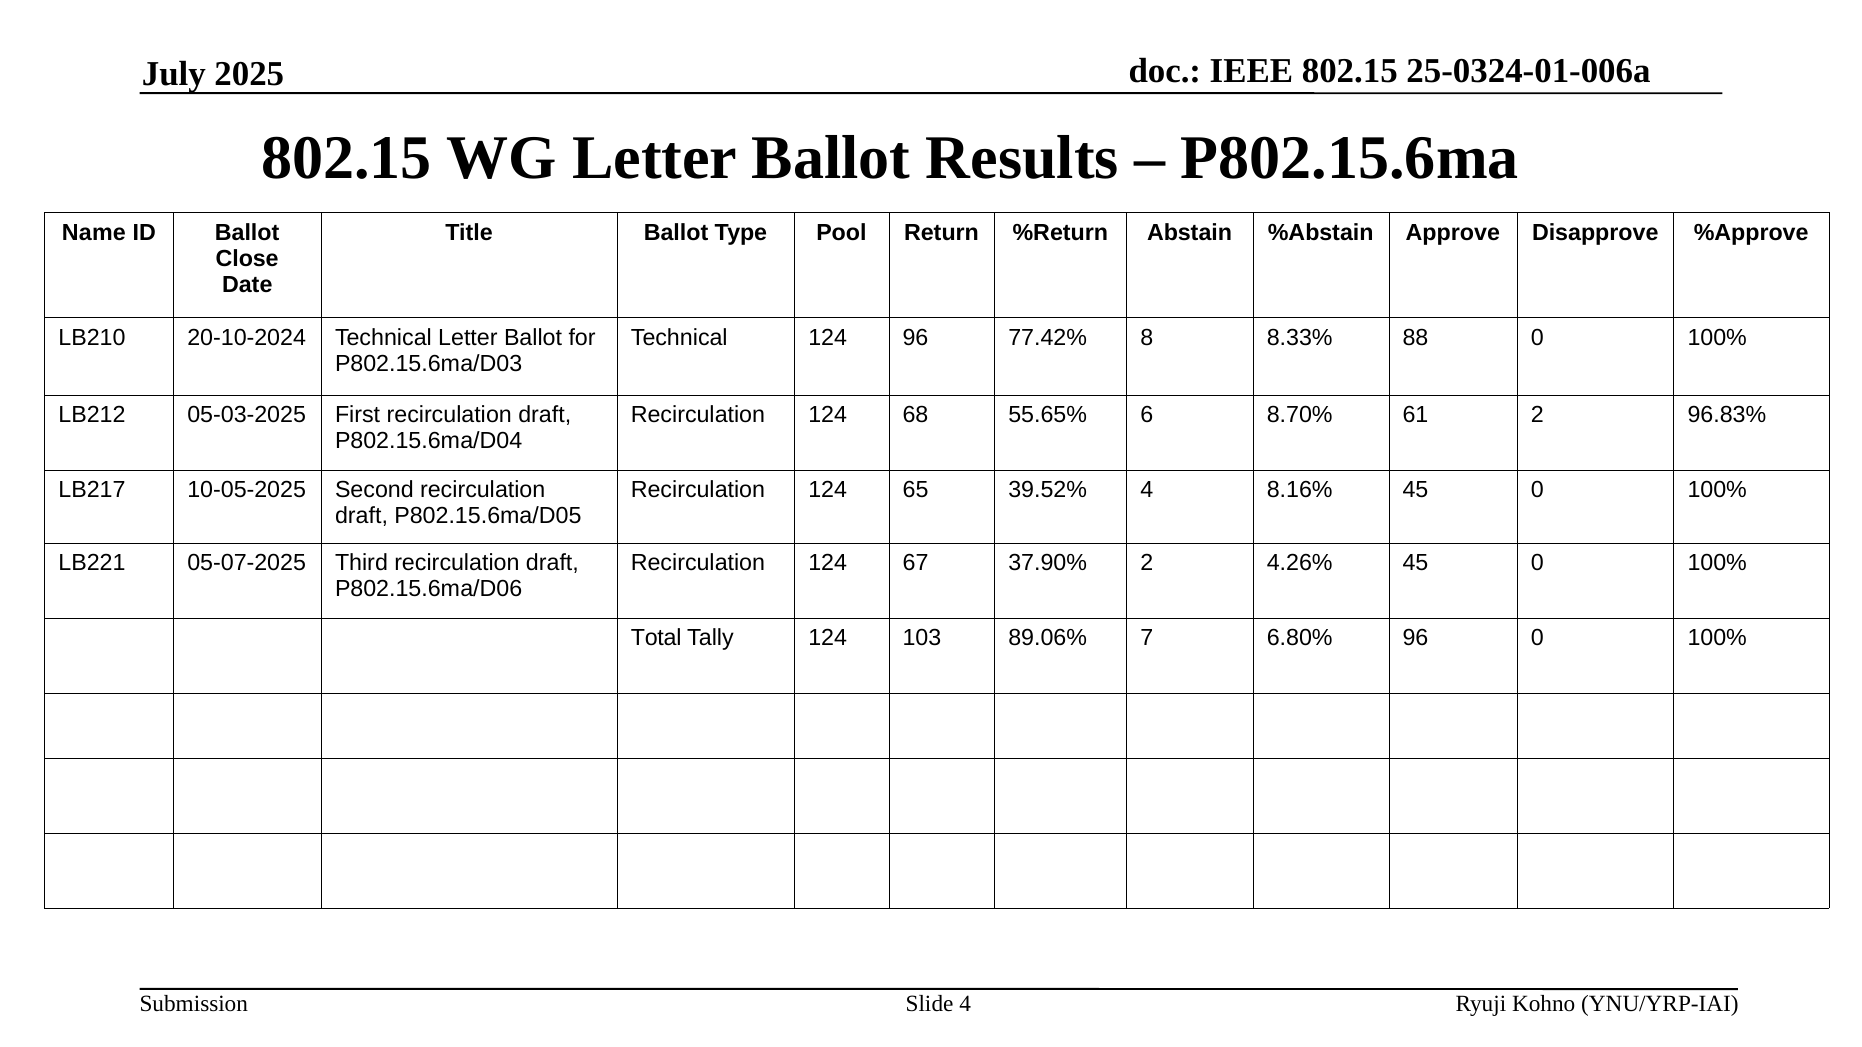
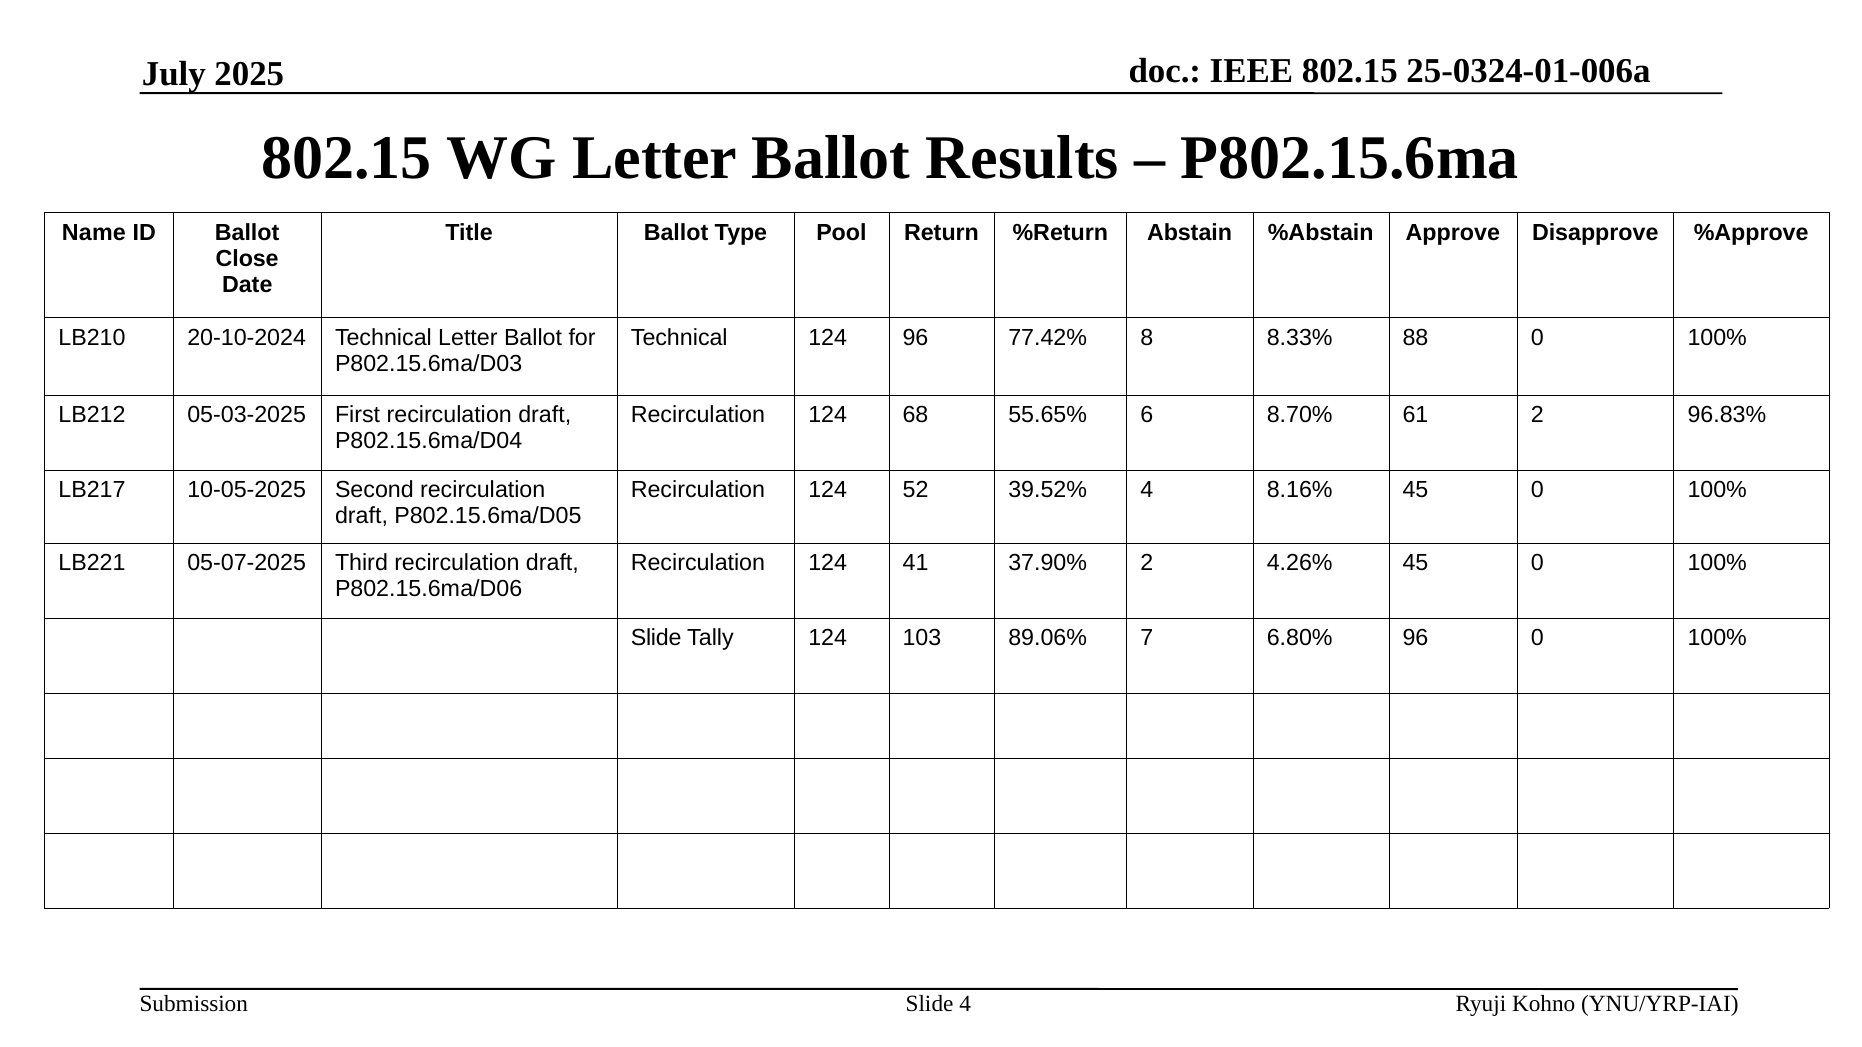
65: 65 -> 52 (916, 490)
67: 67 -> 41 (916, 563)
Total: Total -> Slide (656, 639)
